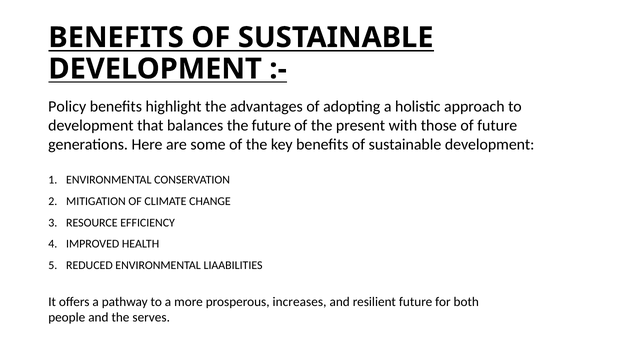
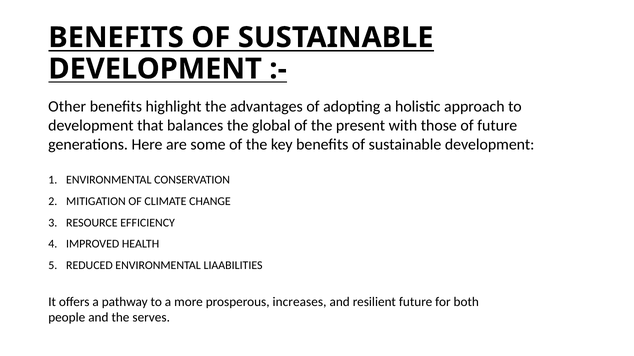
Policy: Policy -> Other (67, 107)
the future: future -> global (271, 126)
